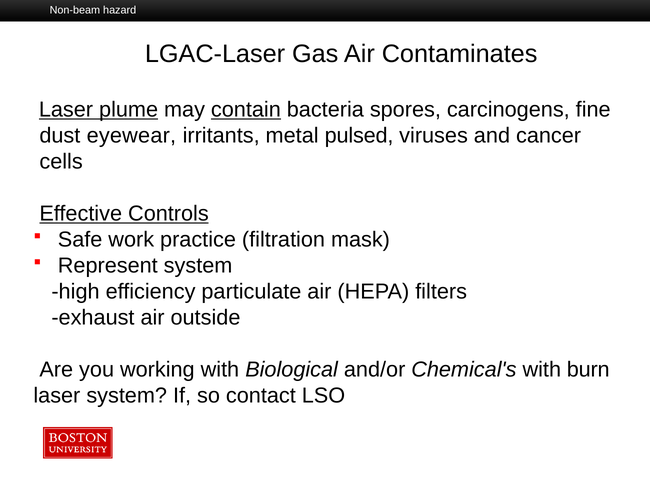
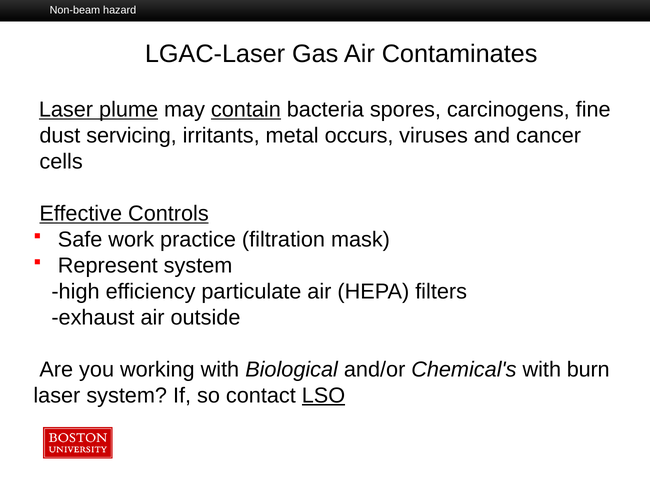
eyewear: eyewear -> servicing (132, 136)
pulsed: pulsed -> occurs (359, 136)
LSO underline: none -> present (323, 396)
